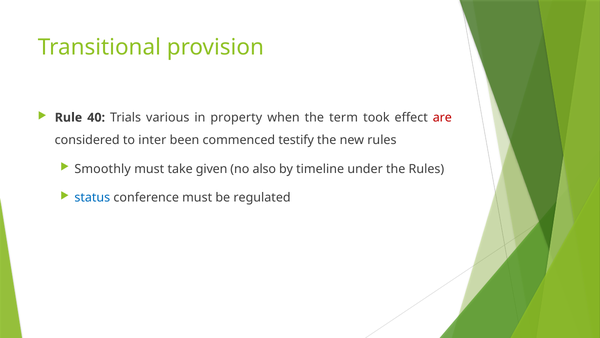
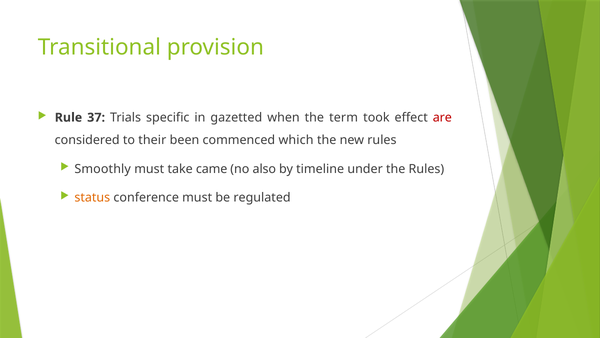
40: 40 -> 37 (96, 117)
various: various -> specific (168, 117)
property: property -> gazetted (236, 117)
inter: inter -> their (152, 140)
testify: testify -> which (296, 140)
given: given -> came (212, 169)
status colour: blue -> orange (92, 197)
